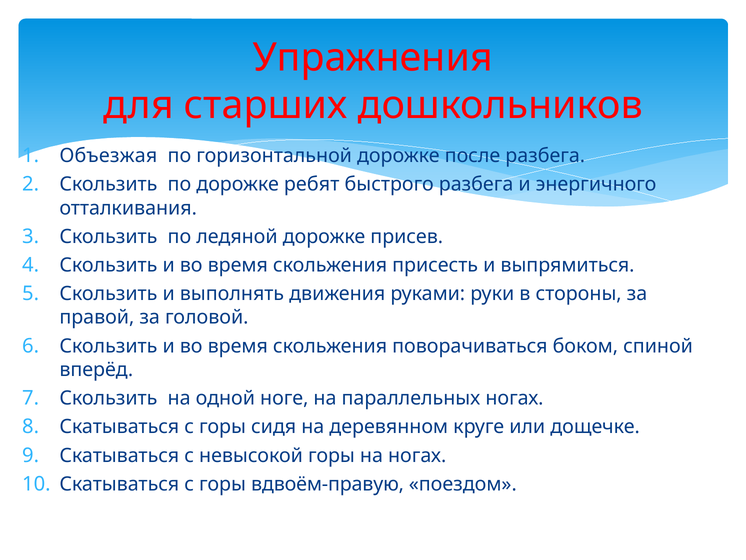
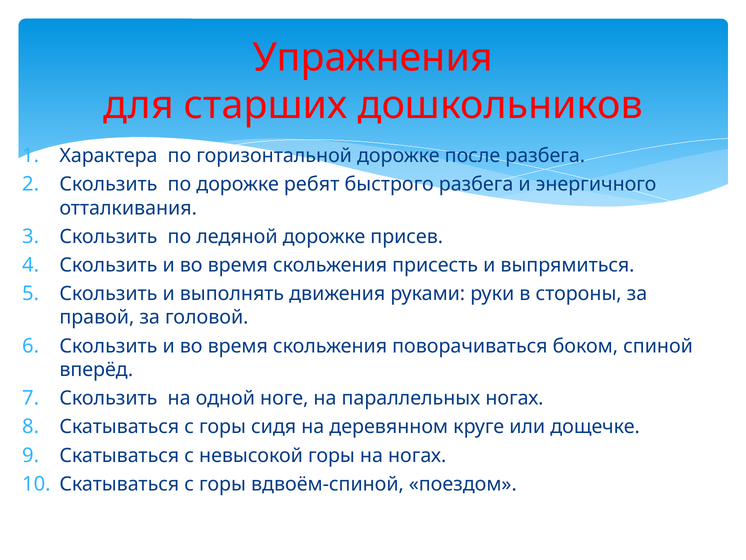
Объезжая: Объезжая -> Характера (108, 156)
вдвоём-правую: вдвоём-правую -> вдвоём-спиной (327, 484)
